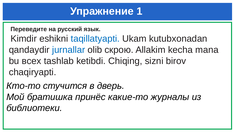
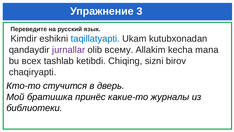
1: 1 -> 3 (139, 11)
jurnallar colour: blue -> purple (69, 50)
скрою: скрою -> всему (119, 50)
